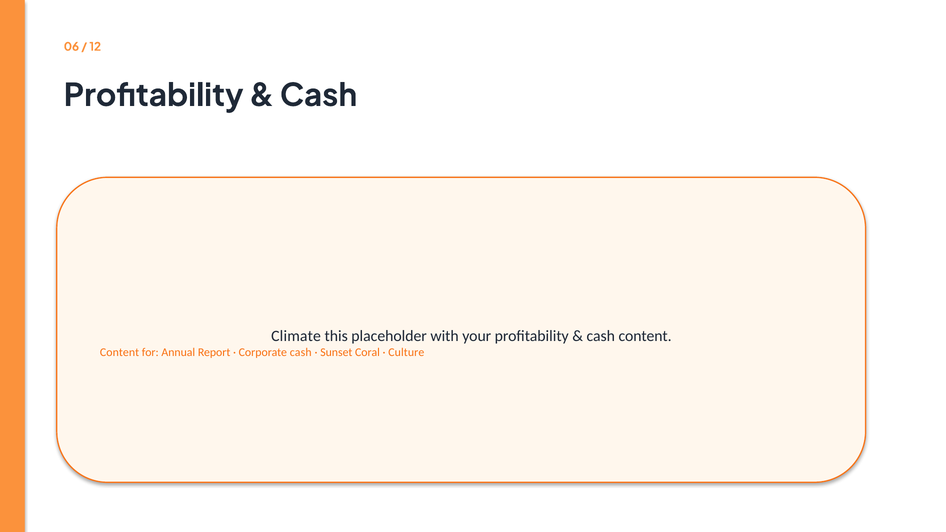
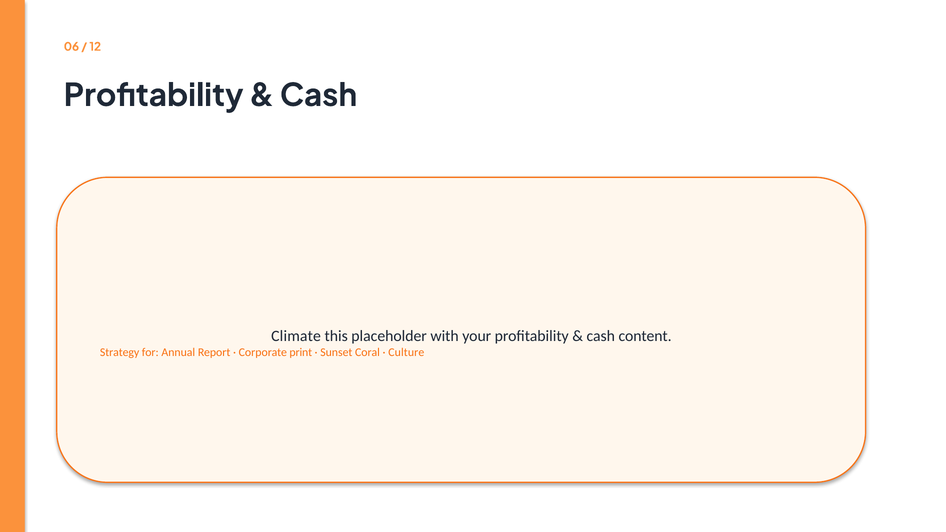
Content: Content -> Strategy (120, 353)
Corporate cash: cash -> print (301, 353)
